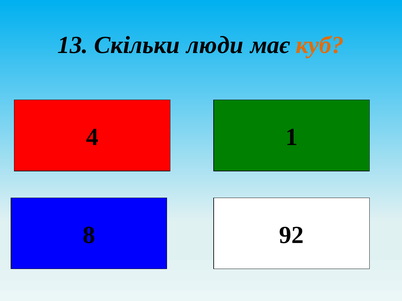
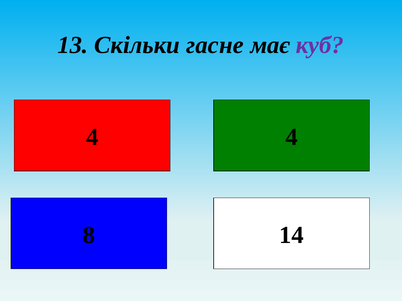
люди: люди -> гасне (215, 45)
куб colour: orange -> purple (320, 45)
4 1: 1 -> 4 (292, 137)
92: 92 -> 14 (292, 236)
